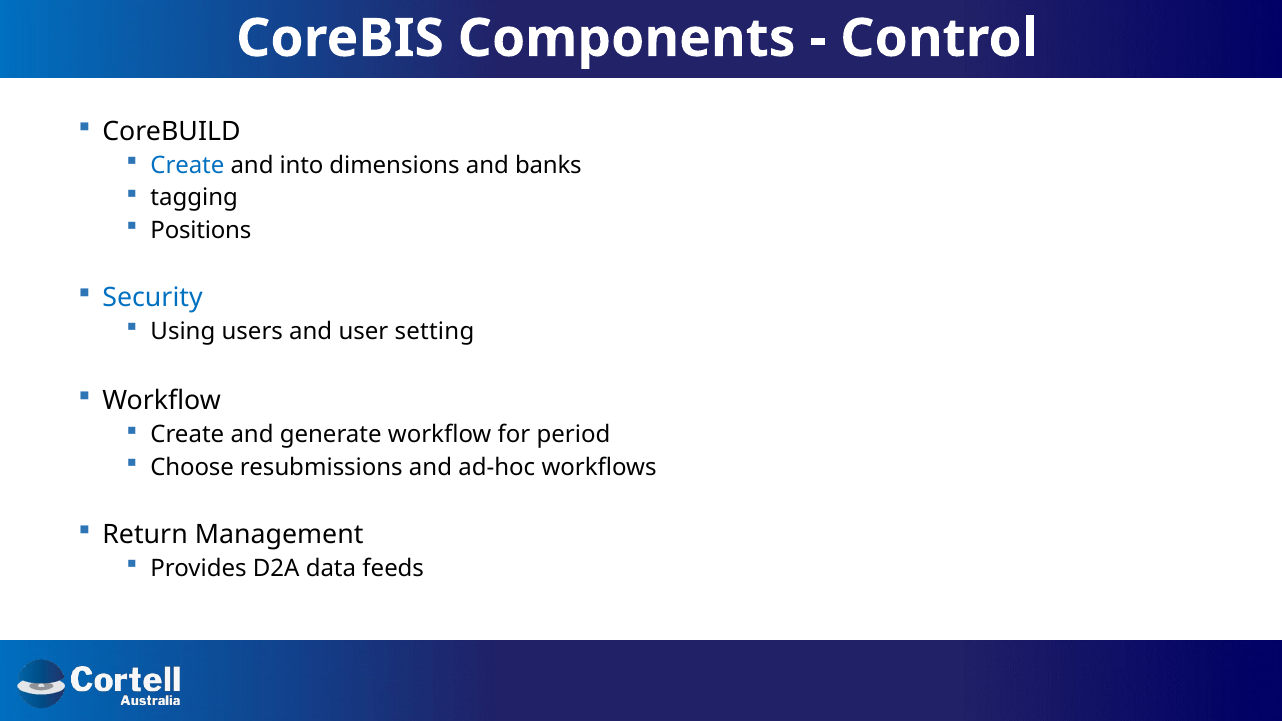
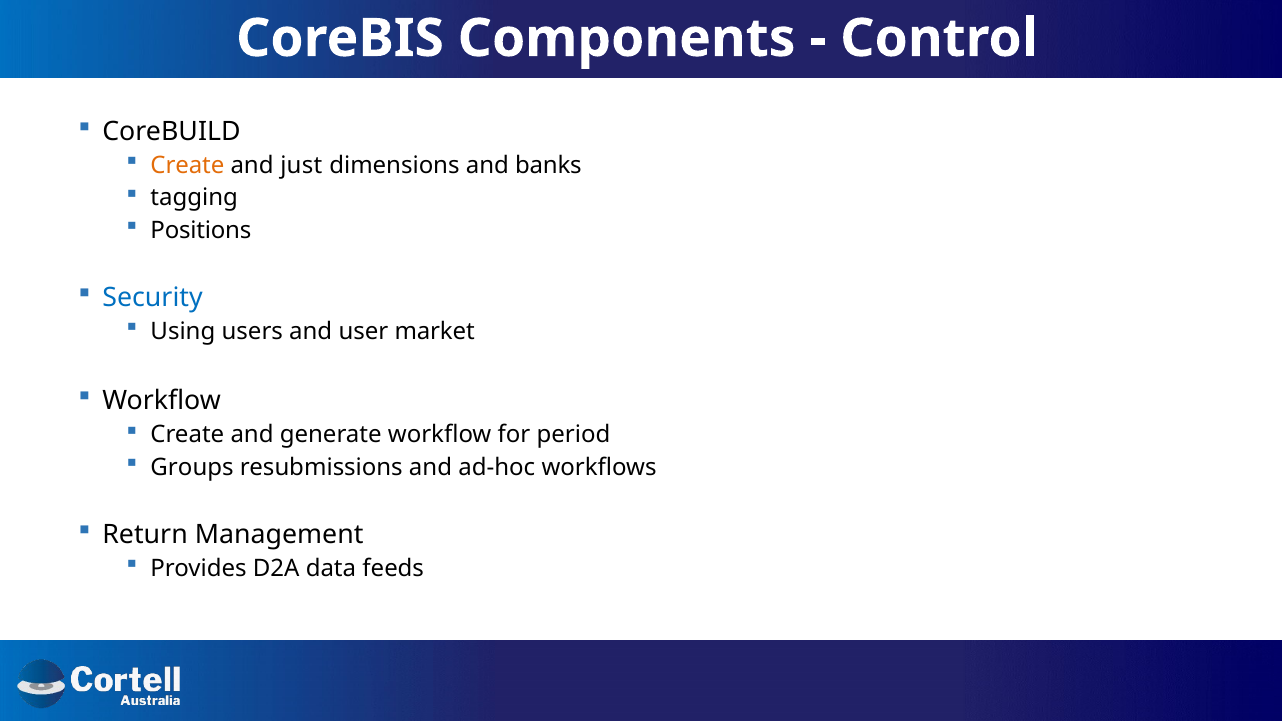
Create colour: blue -> orange (187, 165)
into: into -> just (301, 165)
setting: setting -> market (435, 331)
Choose: Choose -> Groups (192, 468)
